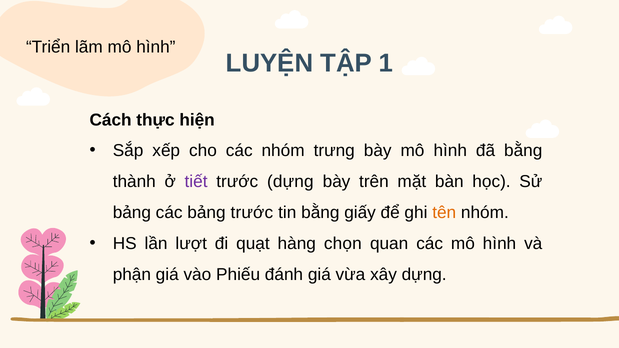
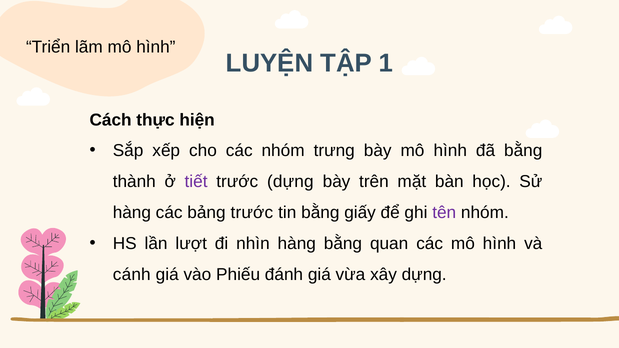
bảng: bảng -> hàng (132, 213)
tên colour: orange -> purple (444, 213)
quạt: quạt -> nhìn (253, 244)
hàng chọn: chọn -> bằng (343, 244)
phận: phận -> cánh (132, 275)
